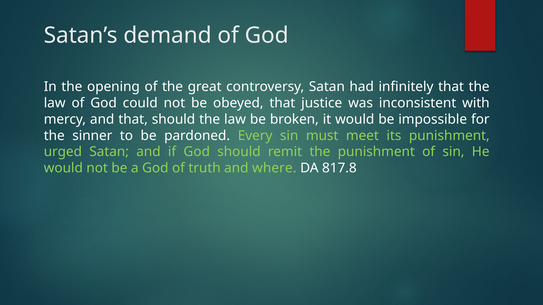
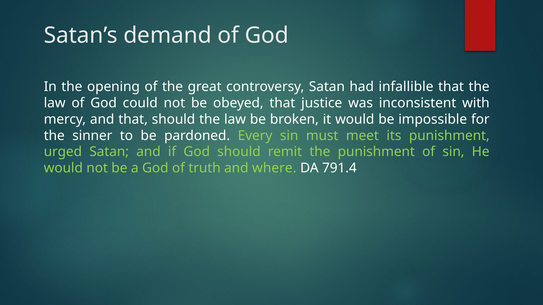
infinitely: infinitely -> infallible (406, 87)
817.8: 817.8 -> 791.4 (339, 168)
